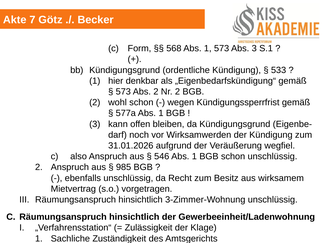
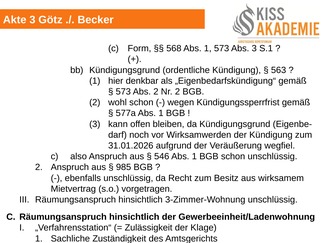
Akte 7: 7 -> 3 (32, 20)
533: 533 -> 563 (279, 70)
